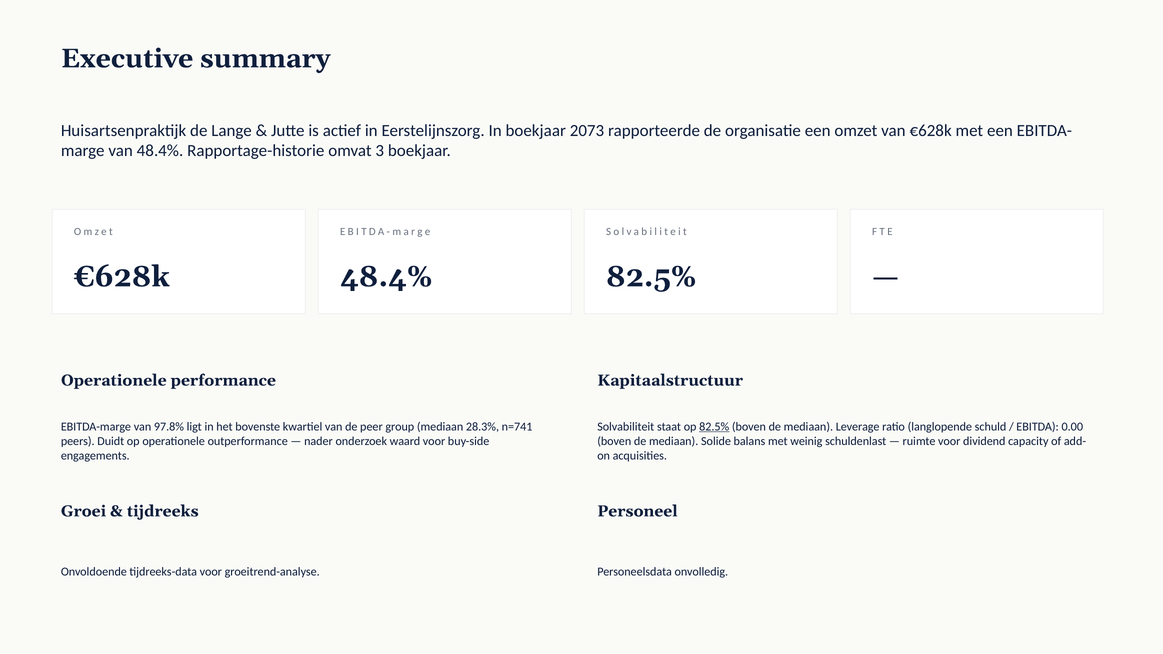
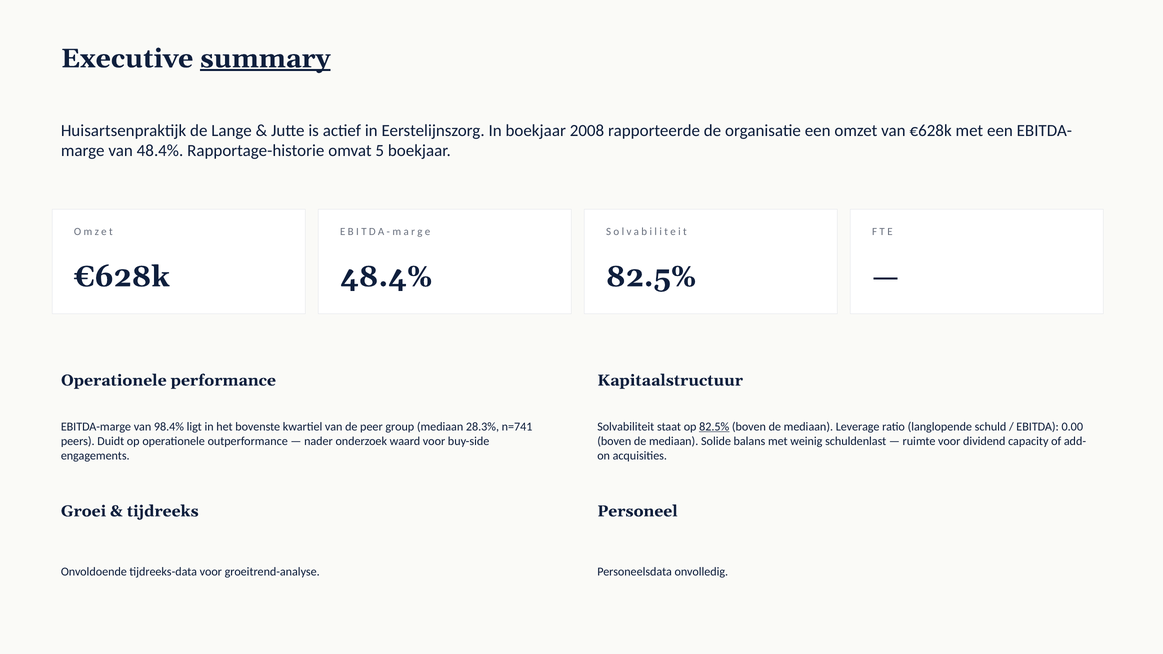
summary underline: none -> present (265, 59)
2073: 2073 -> 2008 (587, 131)
3: 3 -> 5 (380, 151)
97.8%: 97.8% -> 98.4% (169, 427)
